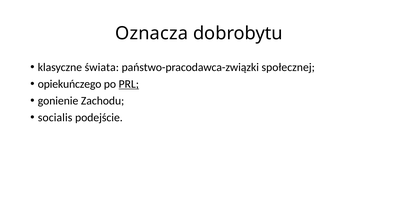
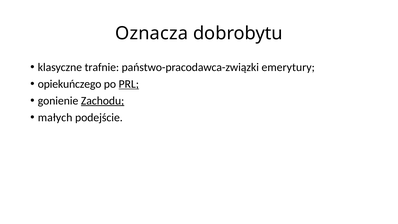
świata: świata -> trafnie (102, 67)
społecznej: społecznej -> emerytury (288, 67)
Zachodu underline: none -> present (103, 101)
socialis: socialis -> małych (55, 117)
